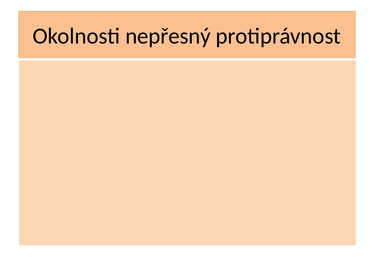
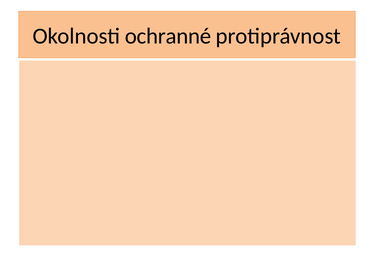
nepřesný: nepřesný -> ochranné (168, 36)
